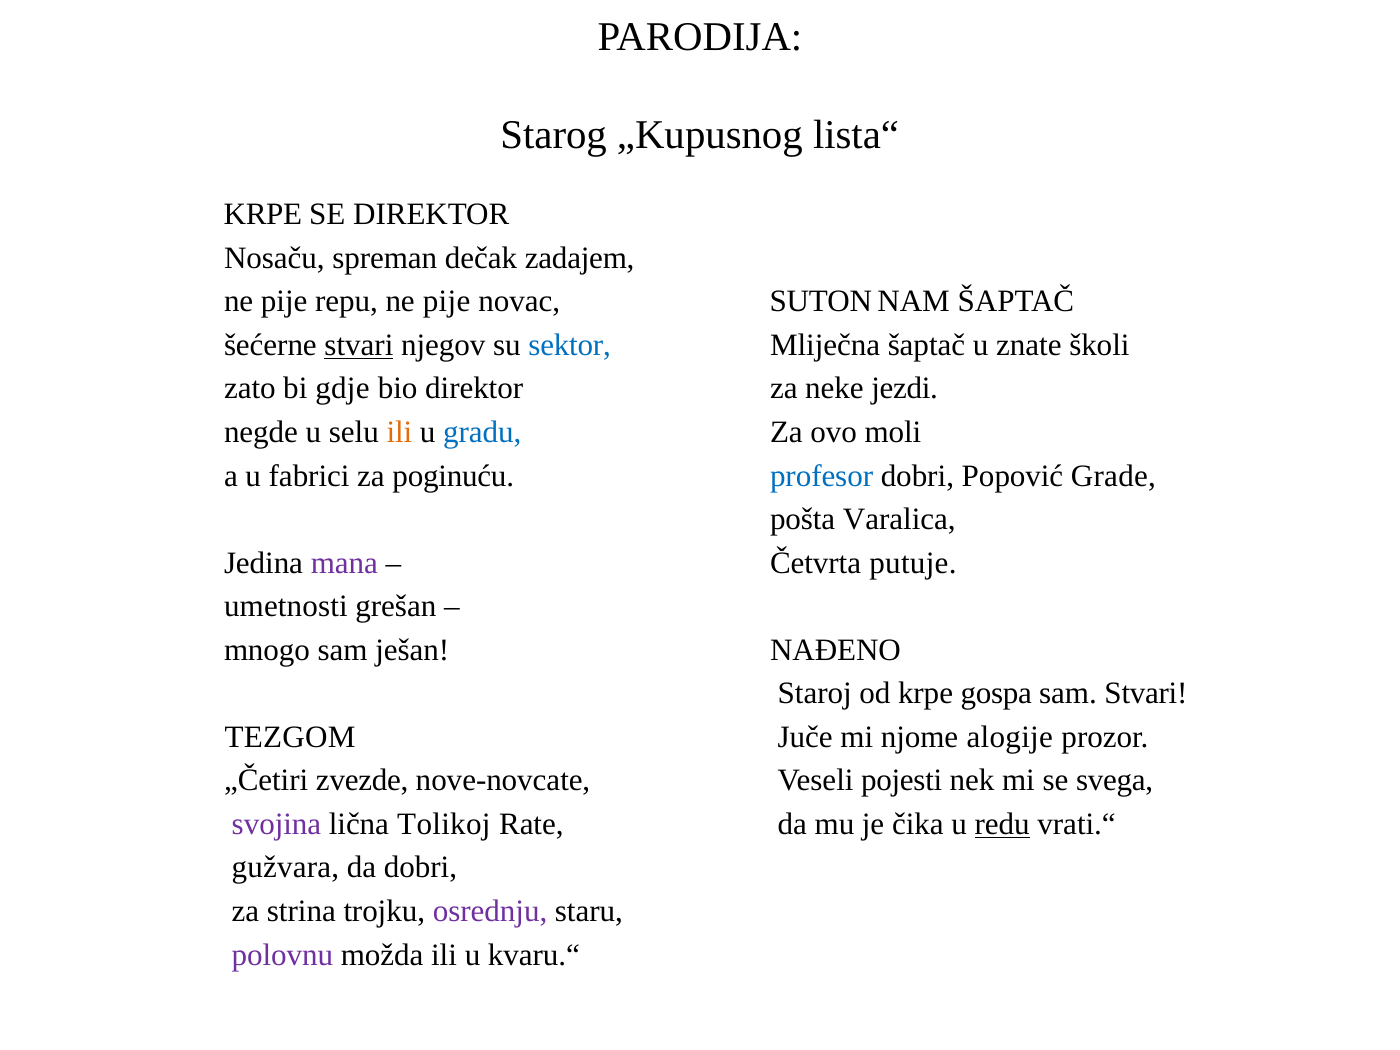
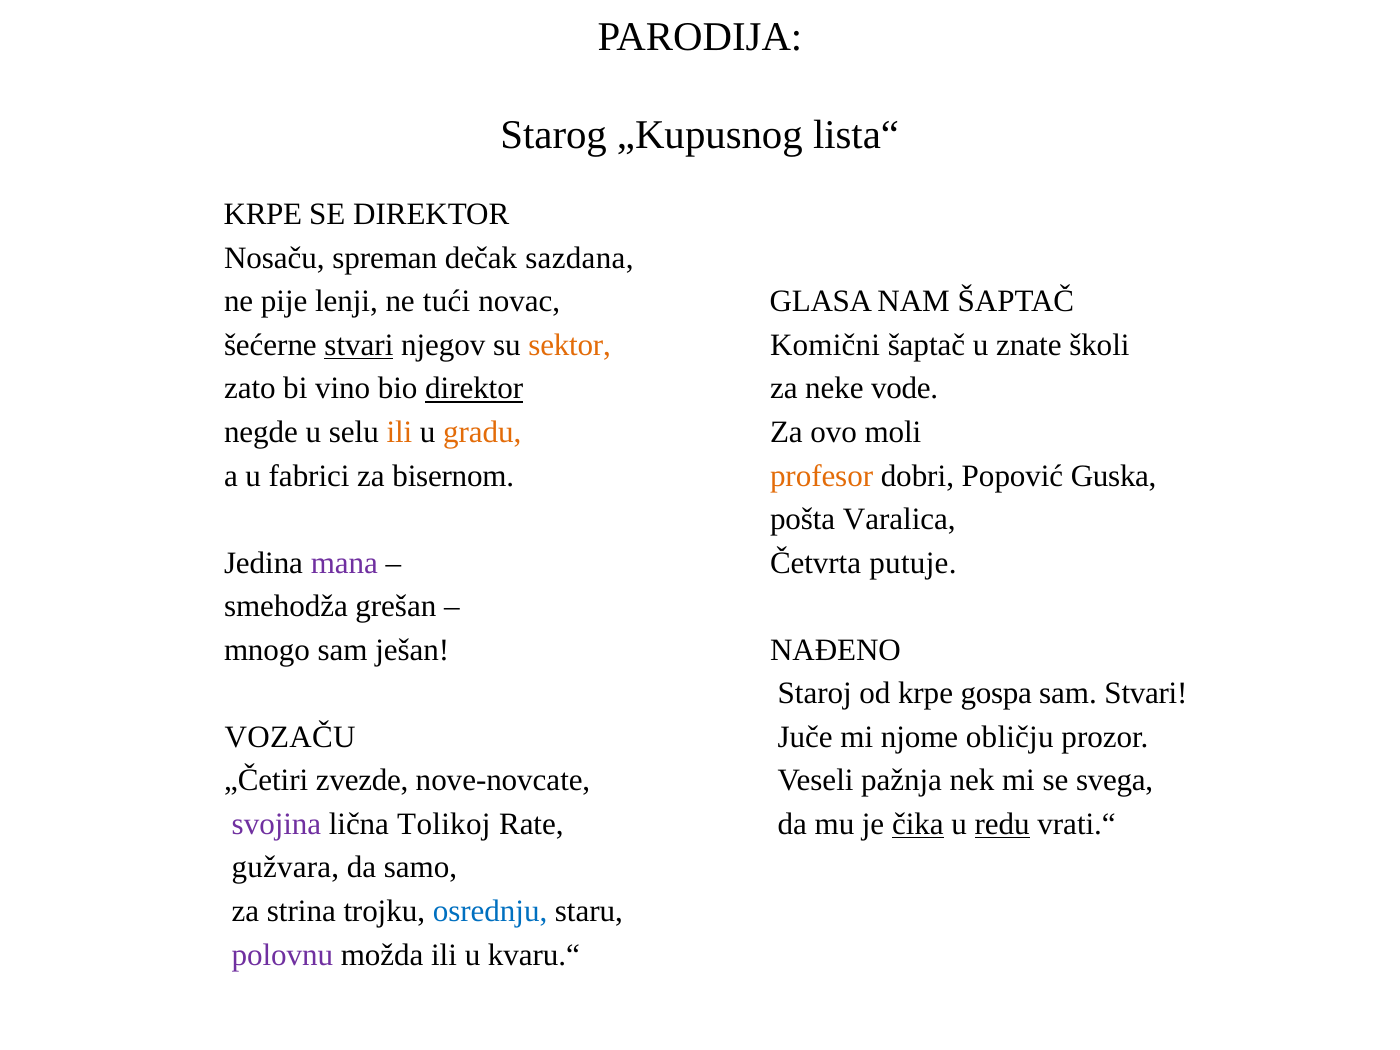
zadajem: zadajem -> sazdana (579, 258)
repu: repu -> lenji (346, 302)
pije: pije -> tući (447, 302)
SUTON: SUTON -> GLASA (821, 302)
sektor colour: blue -> orange (570, 345)
Mliječna: Mliječna -> Komični (825, 345)
gdje: gdje -> vino (343, 389)
direktor underline: none -> present (474, 389)
jezdi: jezdi -> vode (905, 389)
gradu colour: blue -> orange (482, 432)
poginuću: poginuću -> bisernom (453, 476)
profesor colour: blue -> orange (822, 476)
Grade: Grade -> Guska (1114, 476)
umetnosti: umetnosti -> smehodža (286, 606)
TEZGOM: TEZGOM -> VOZAČU (290, 737)
alogije: alogije -> obličju (1010, 737)
pojesti: pojesti -> pažnja (902, 781)
čika underline: none -> present (918, 824)
da dobri: dobri -> samo (420, 868)
osrednju colour: purple -> blue (490, 911)
